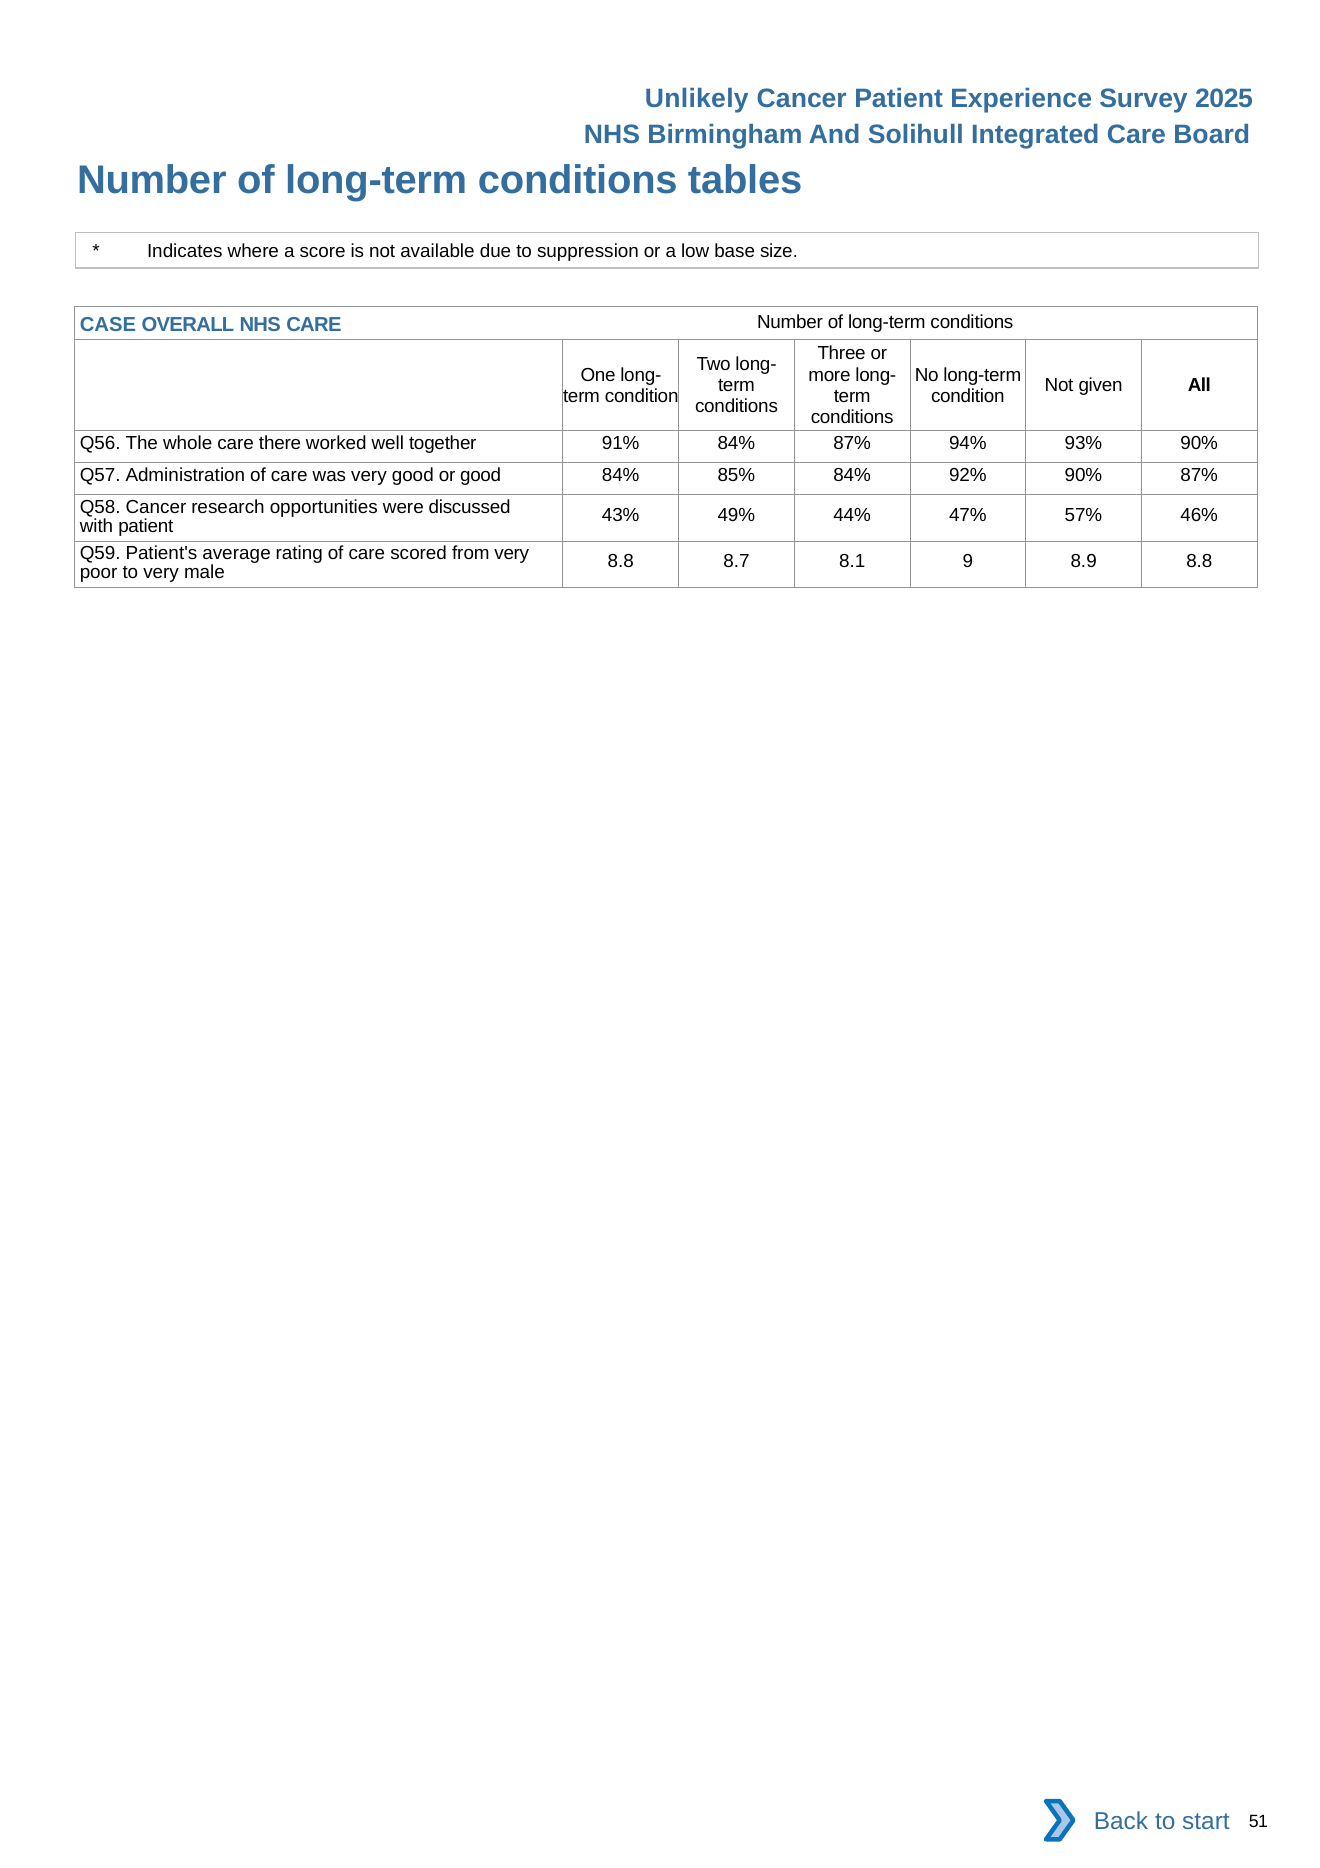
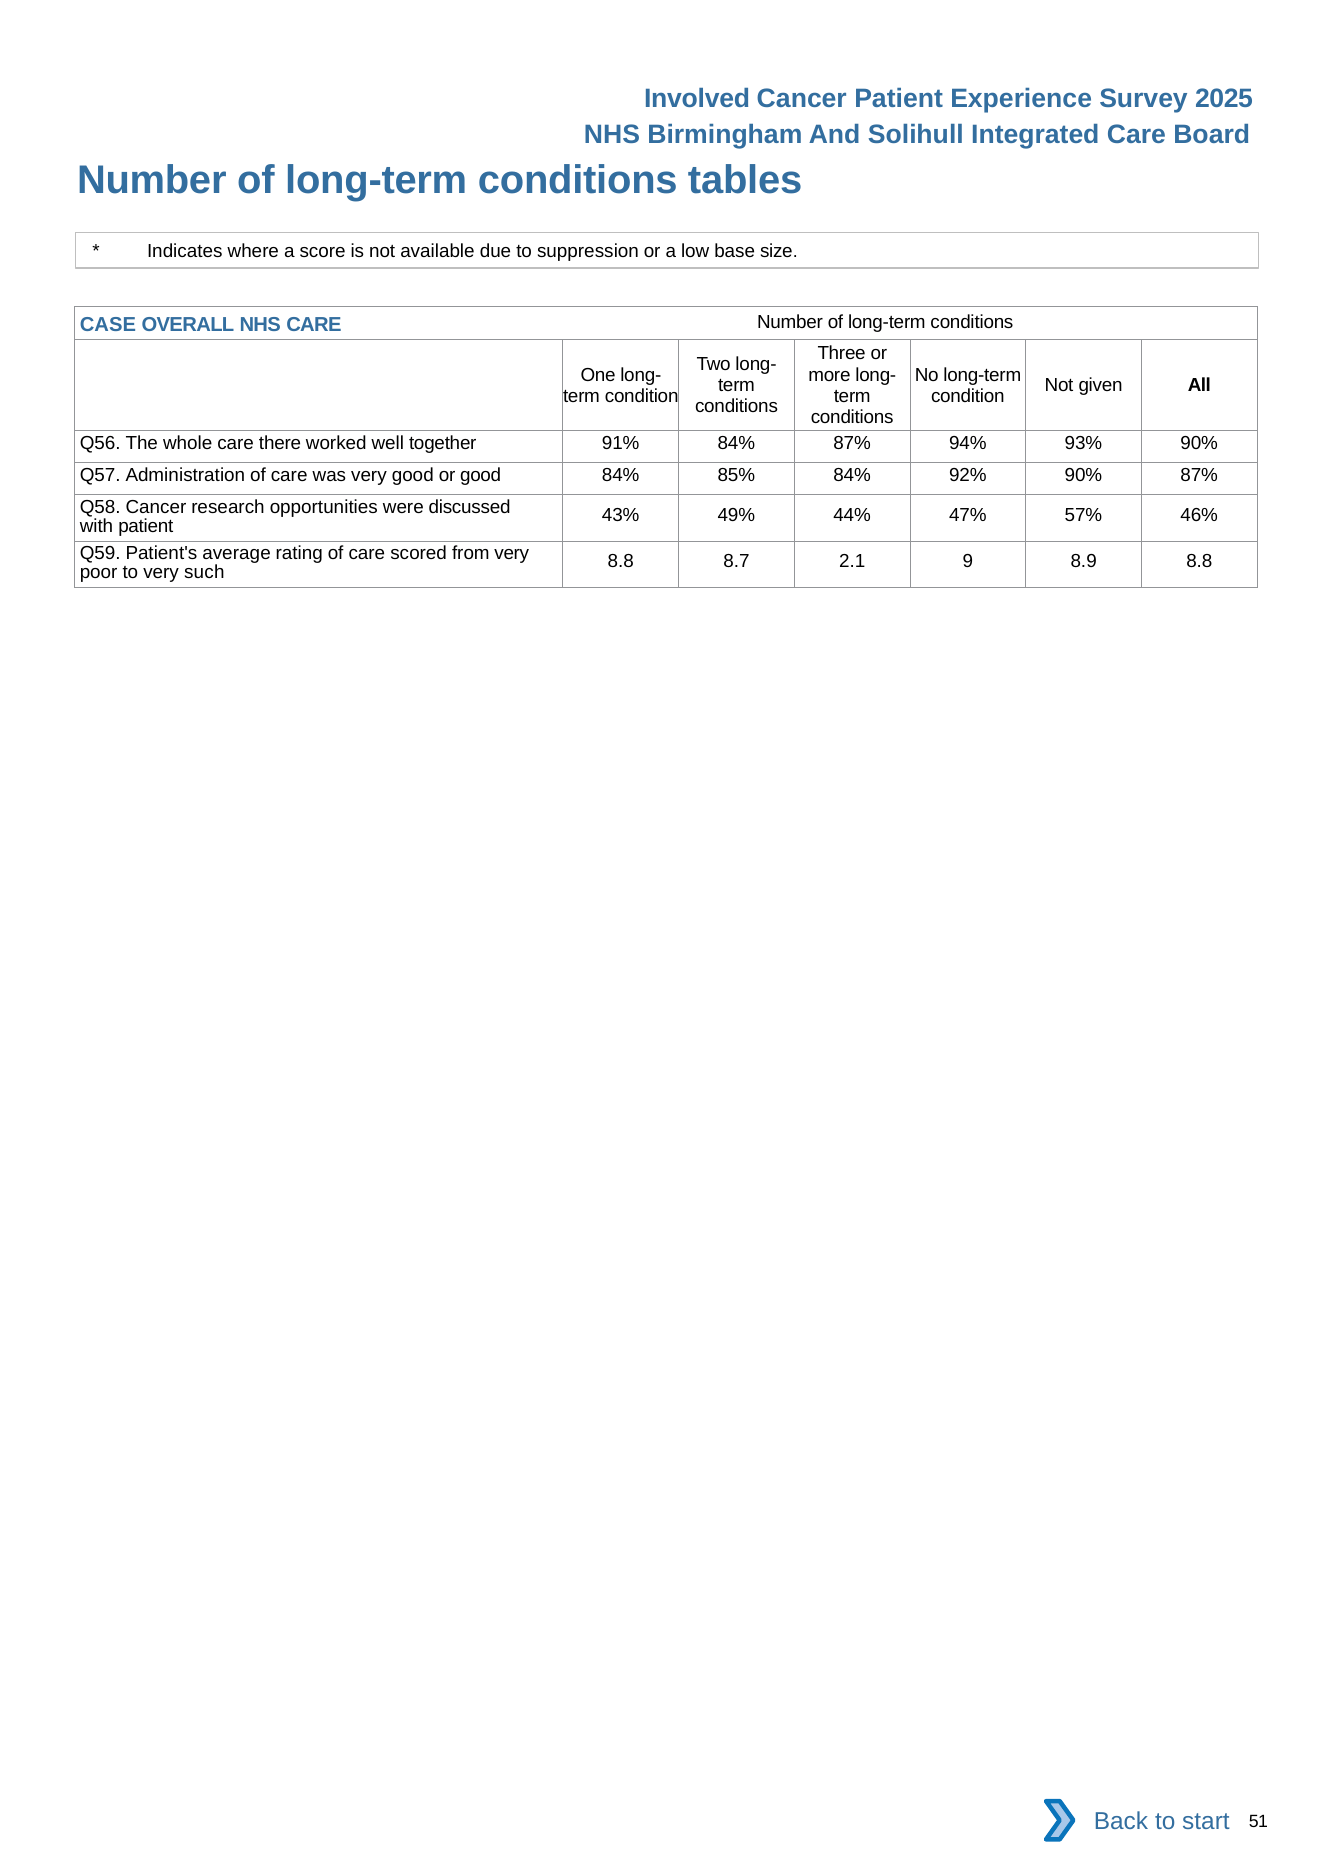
Unlikely: Unlikely -> Involved (697, 98)
8.1: 8.1 -> 2.1 (852, 561)
male: male -> such (204, 572)
